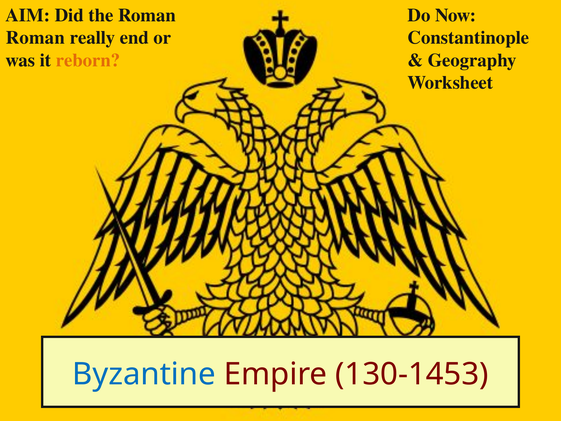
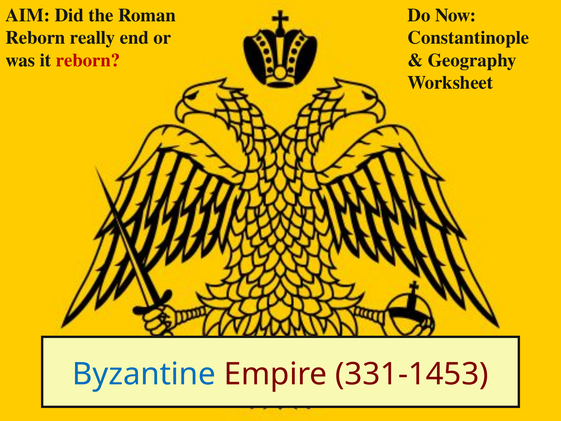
Roman: Roman -> Reborn (35, 38)
reborn colour: orange -> red (88, 60)
130-1453: 130-1453 -> 331-1453 (412, 374)
